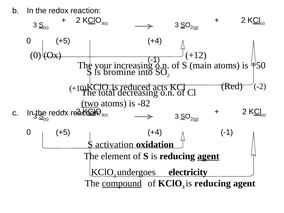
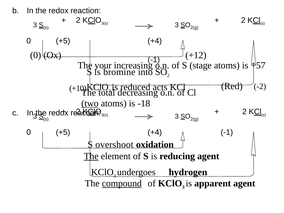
main: main -> stage (201, 65)
+50: +50 -> +57 (258, 65)
-82: -82 -> -18 (144, 103)
activation: activation -> overshoot (114, 145)
The underline: none -> present (91, 156)
agent underline: present -> none (208, 156)
electricity: electricity -> hydrogen (188, 172)
3 is reducing: reducing -> apparent (213, 183)
